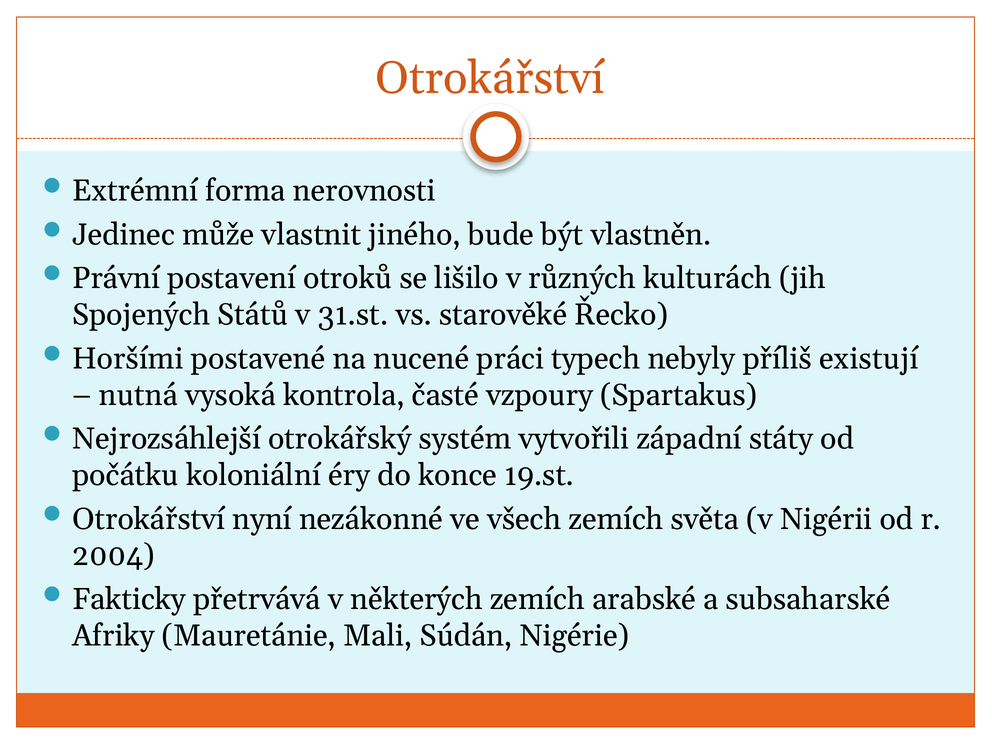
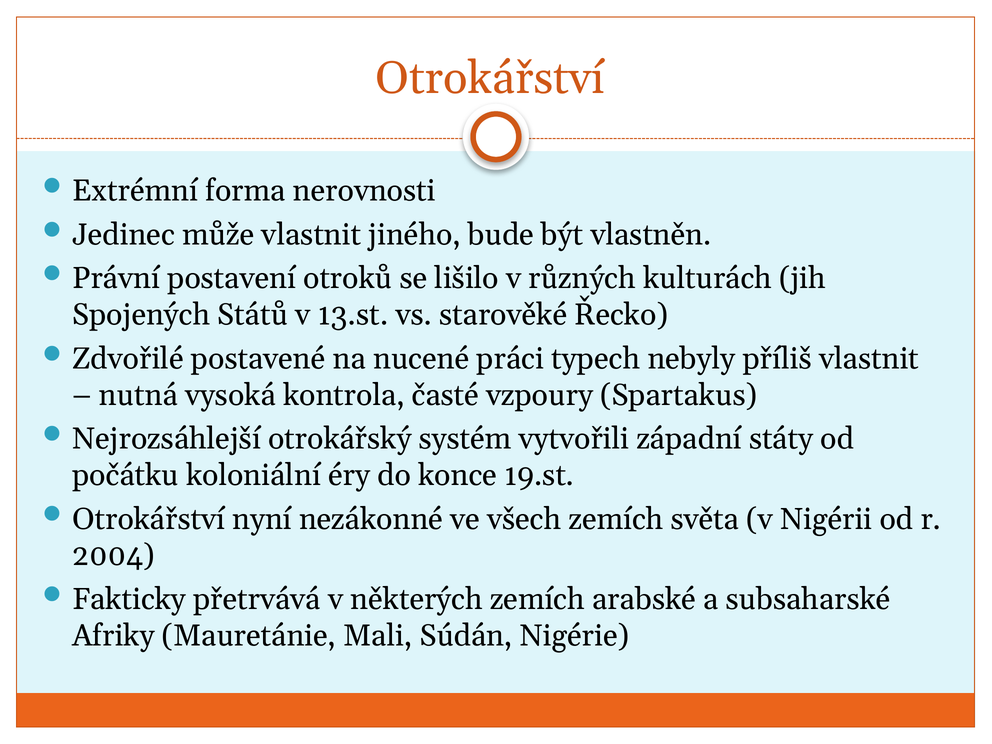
31.st: 31.st -> 13.st (353, 315)
Horšími: Horšími -> Zdvořilé (128, 359)
příliš existují: existují -> vlastnit (869, 359)
